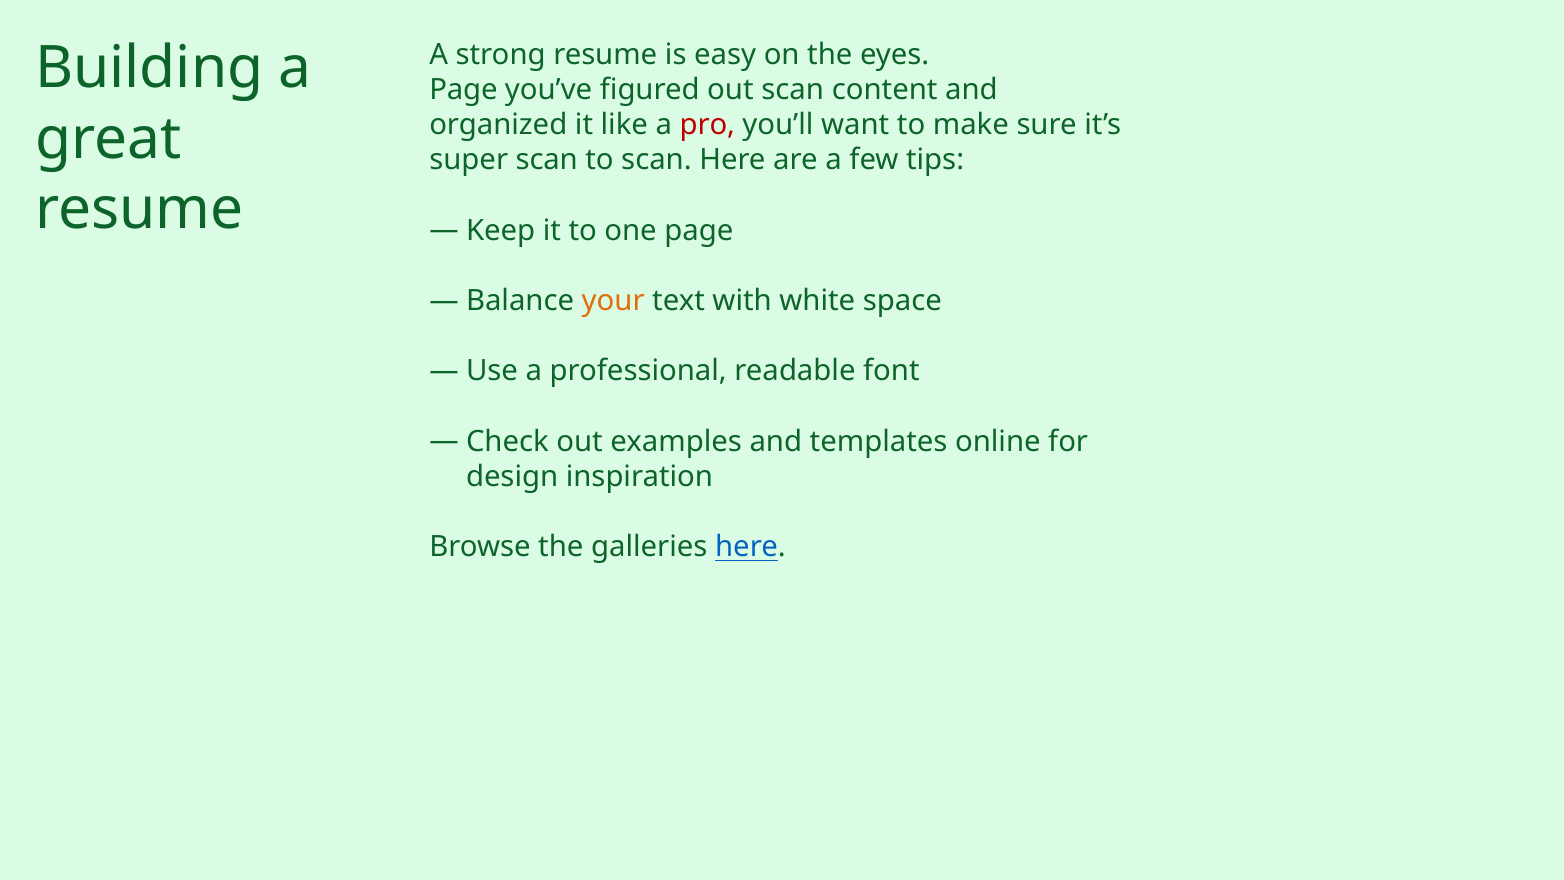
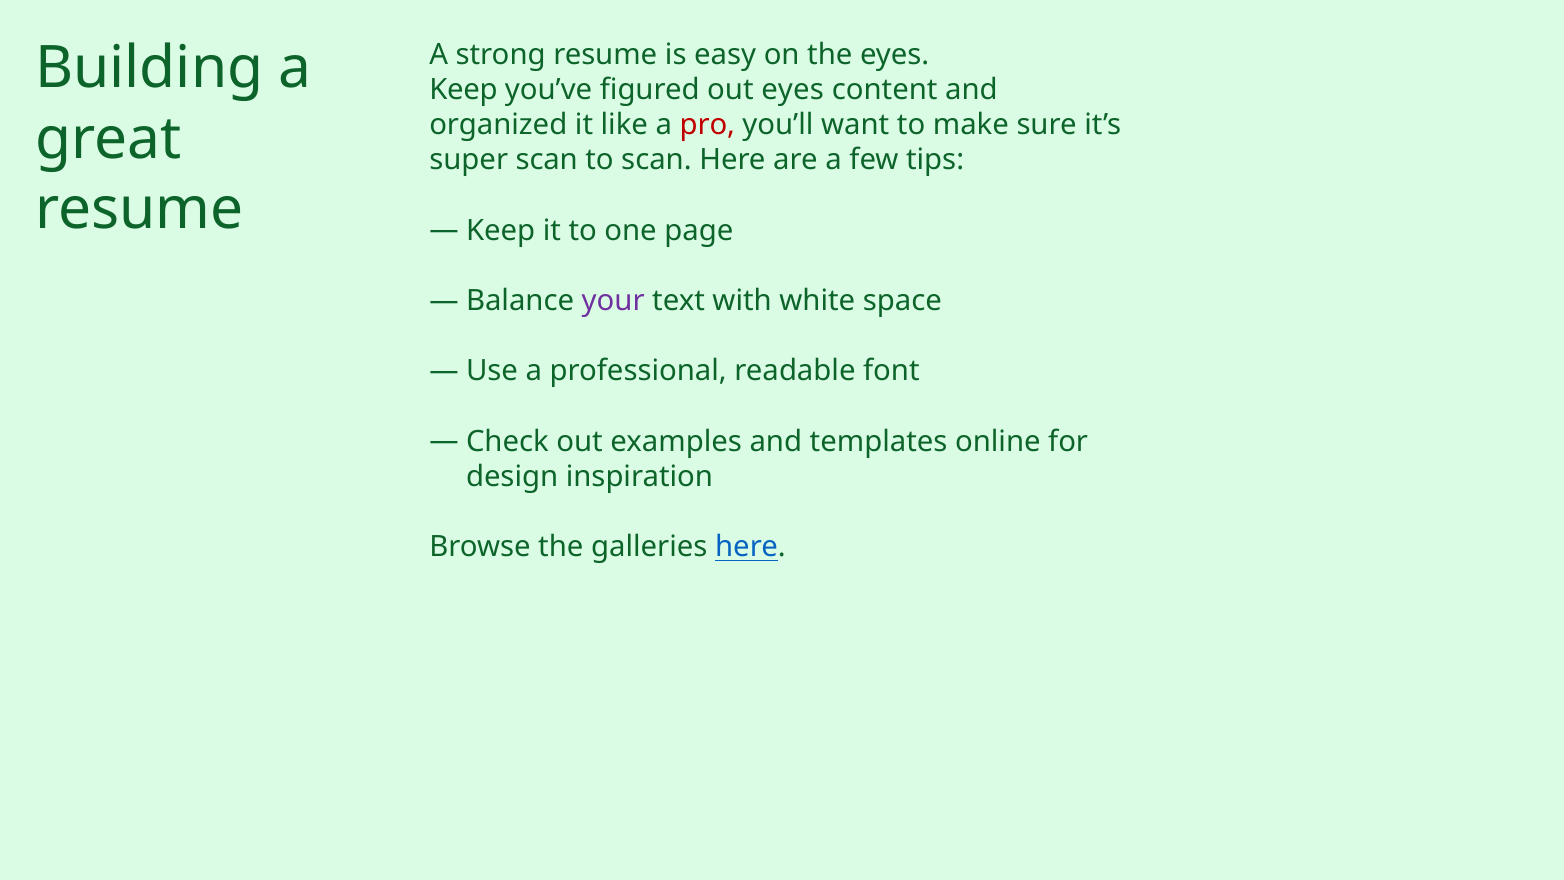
Page: Page -> Keep (464, 90)
out scan: scan -> eyes (793, 90)
your colour: orange -> purple (613, 301)
